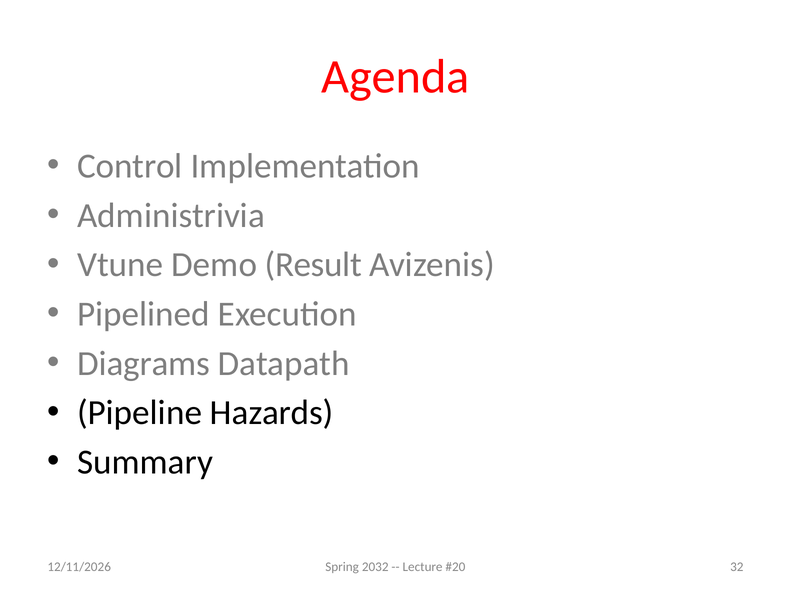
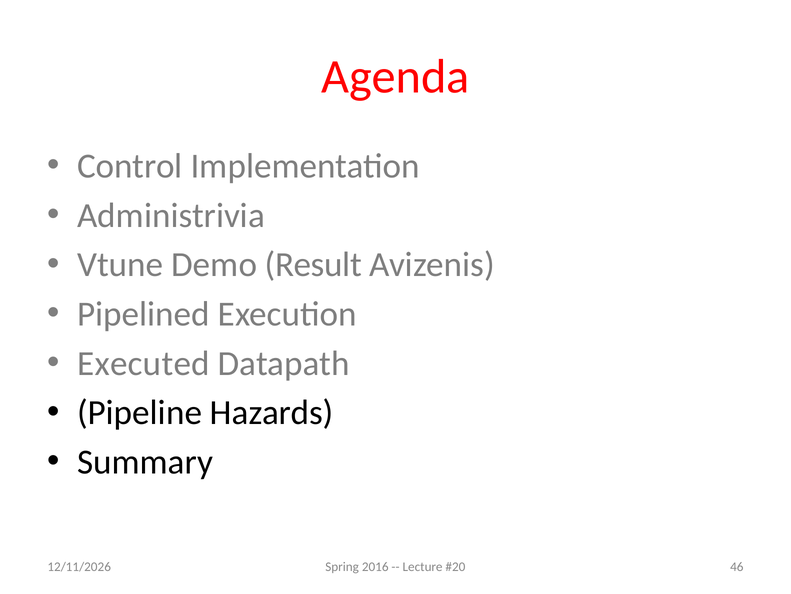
Diagrams: Diagrams -> Executed (143, 363)
2032: 2032 -> 2016 (375, 566)
32: 32 -> 46 (737, 566)
